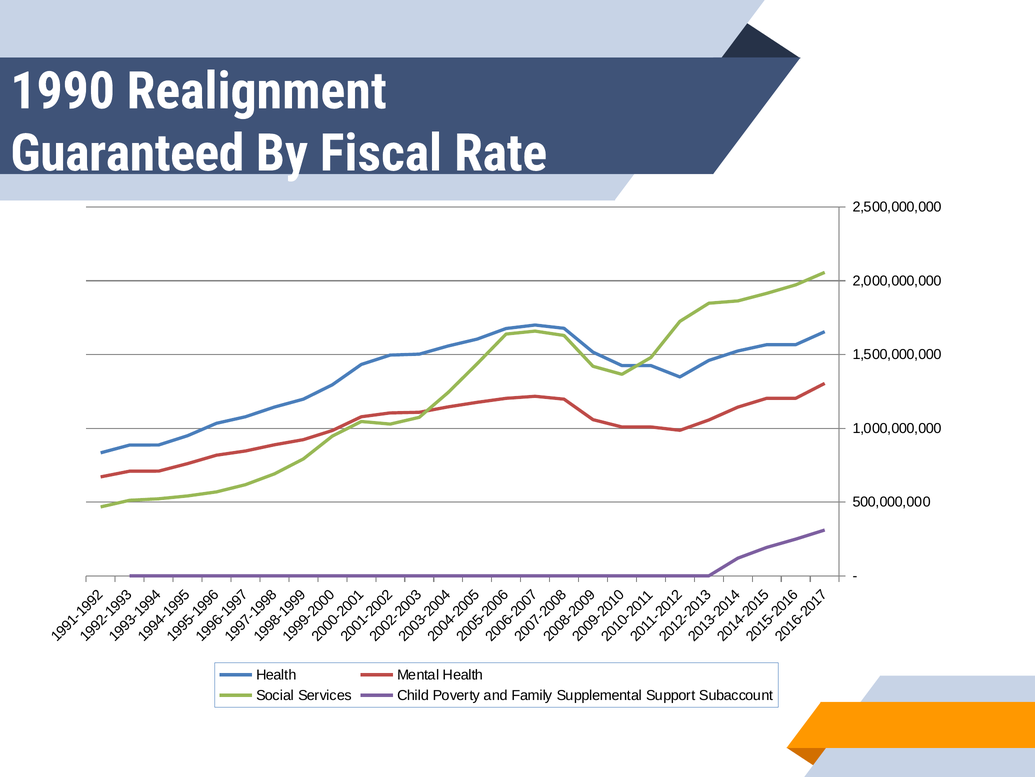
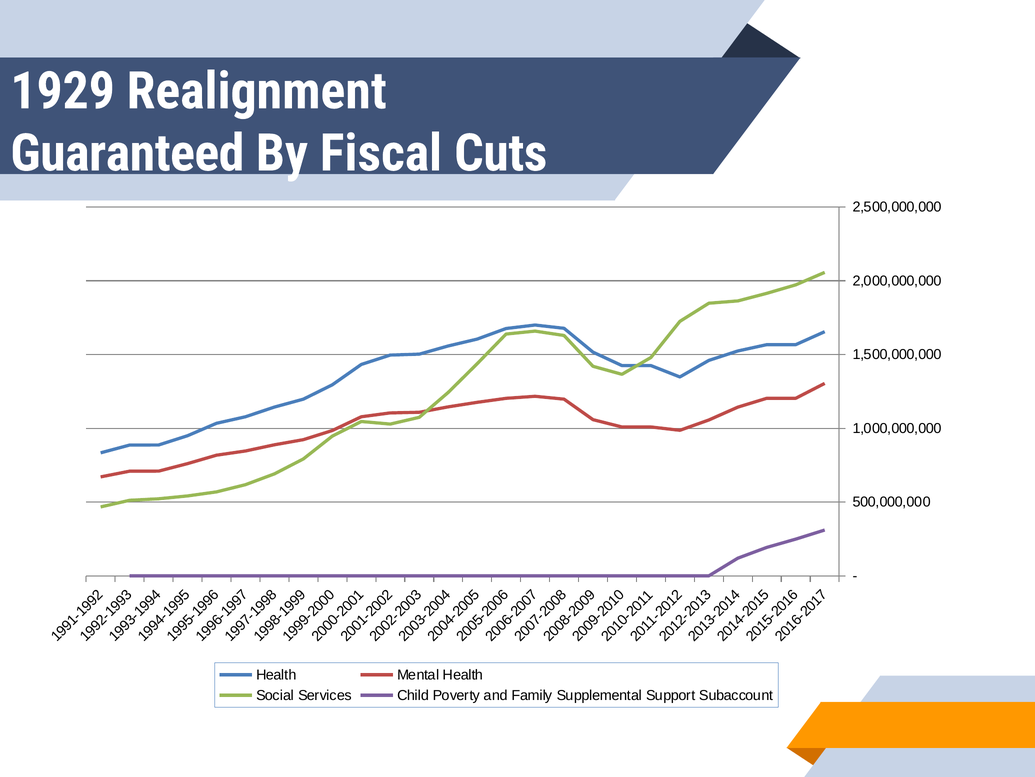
1990: 1990 -> 1929 (63, 91)
Rate: Rate -> Cuts (501, 153)
